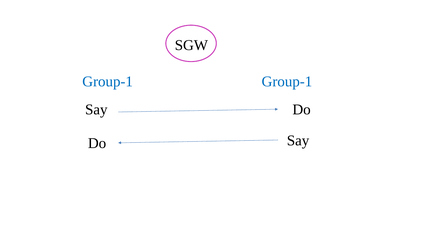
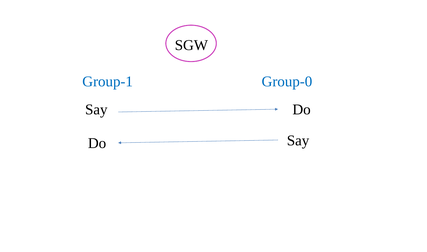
Group-1 Group-1: Group-1 -> Group-0 (287, 82)
